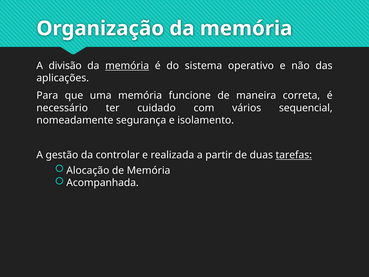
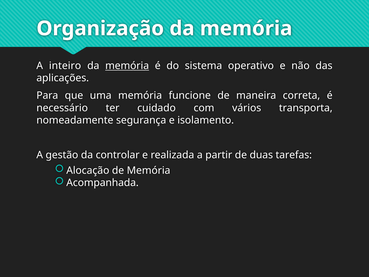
divisão: divisão -> inteiro (65, 66)
sequencial: sequencial -> transporta (306, 108)
tarefas underline: present -> none (294, 155)
